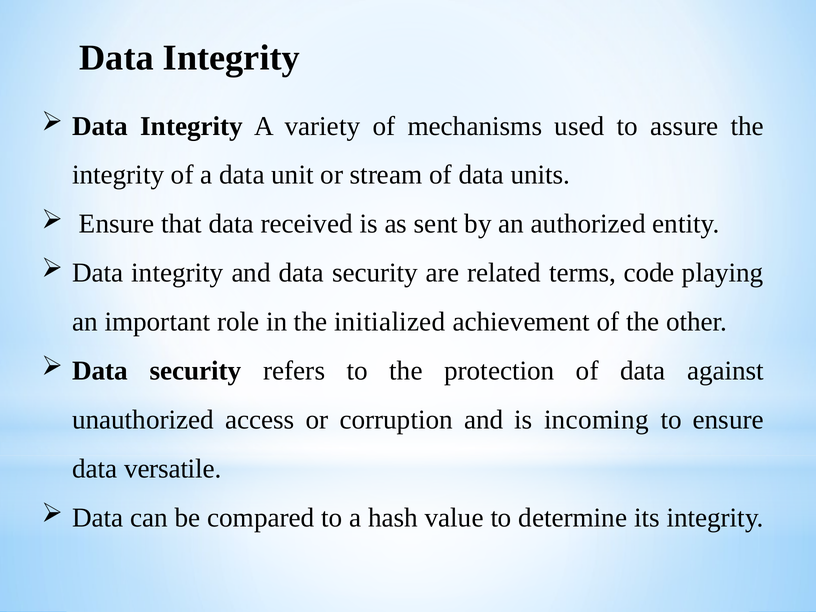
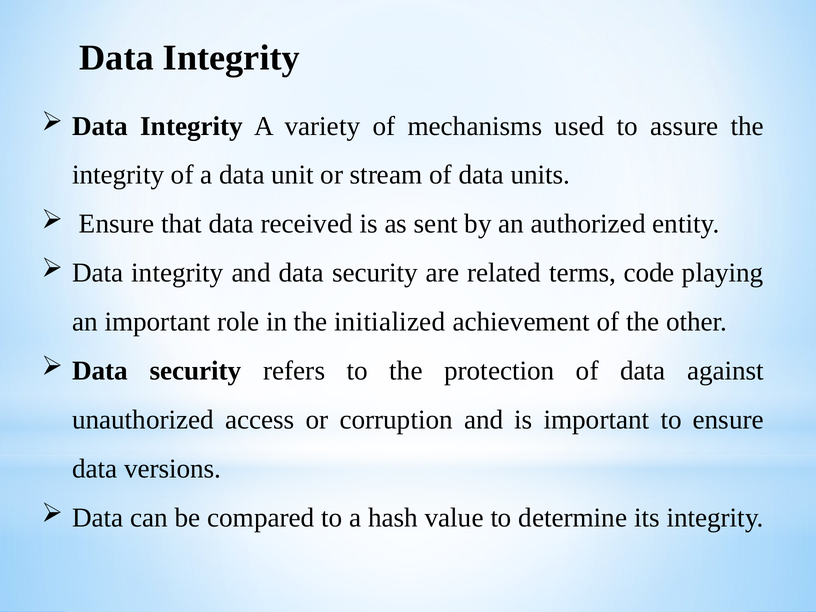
is incoming: incoming -> important (597, 420)
versatile: versatile -> versions (173, 469)
